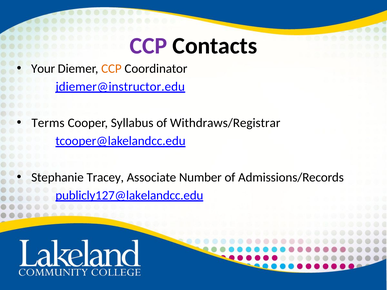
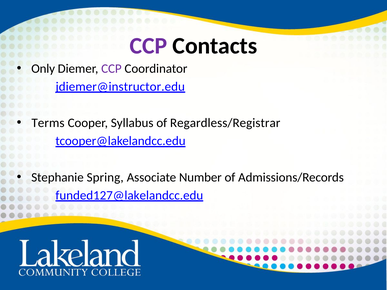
Your: Your -> Only (43, 69)
CCP colour: orange -> purple (111, 69)
Withdraws/Registrar: Withdraws/Registrar -> Regardless/Registrar (225, 123)
Tracey: Tracey -> Spring (105, 177)
publicly127@lakelandcc.edu: publicly127@lakelandcc.edu -> funded127@lakelandcc.edu (129, 196)
